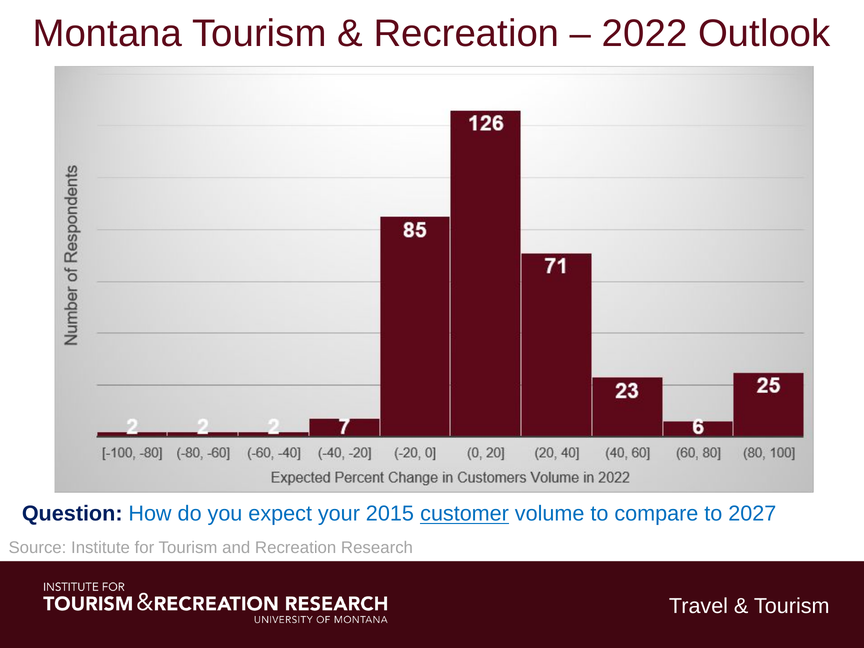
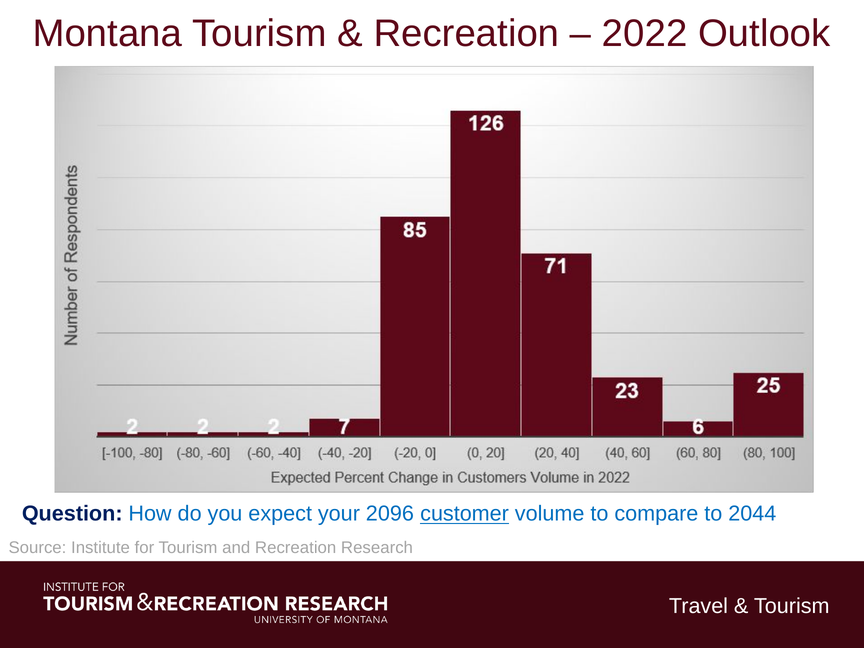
2015: 2015 -> 2096 (390, 514)
2027: 2027 -> 2044 (752, 514)
